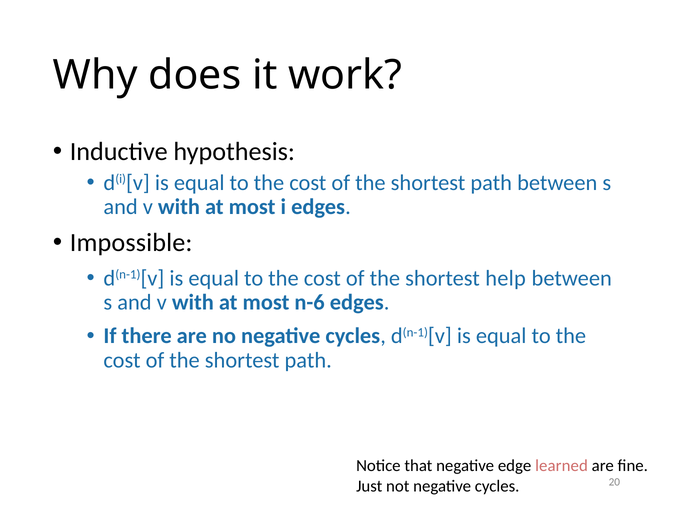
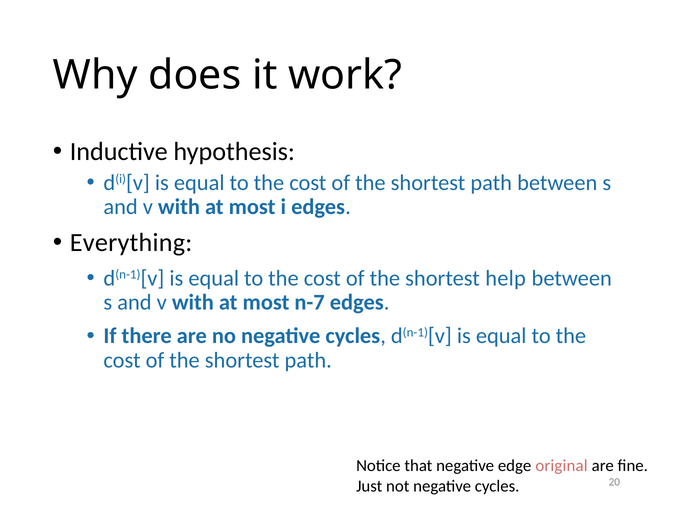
Impossible: Impossible -> Everything (131, 242)
n-6: n-6 -> n-7 (310, 302)
learned: learned -> original (562, 466)
